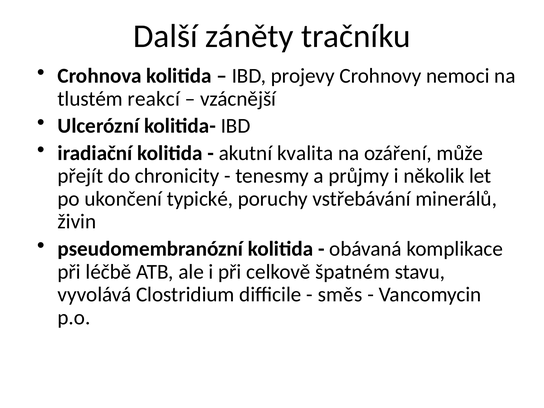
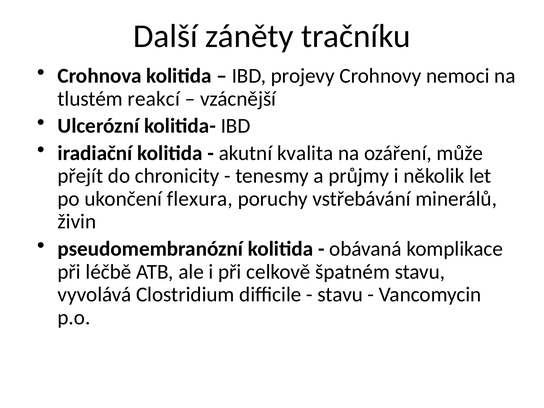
typické: typické -> flexura (200, 199)
směs: směs -> stavu (340, 295)
